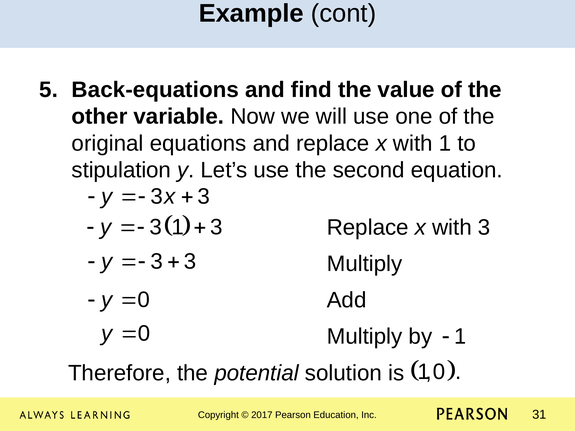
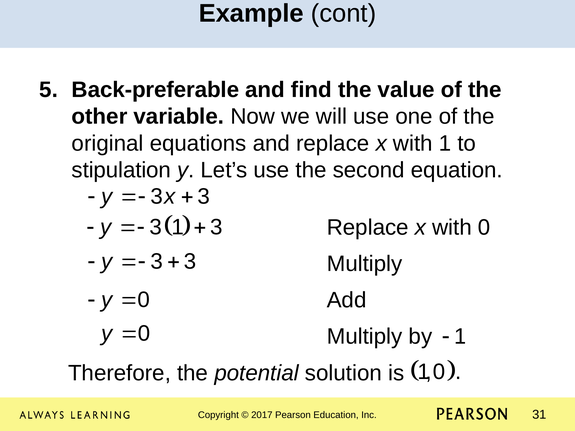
Back-equations: Back-equations -> Back-preferable (155, 90)
with 3: 3 -> 0 (484, 227)
